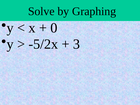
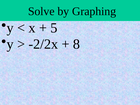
0: 0 -> 5 (54, 28)
-5/2x: -5/2x -> -2/2x (43, 44)
3: 3 -> 8 (76, 44)
